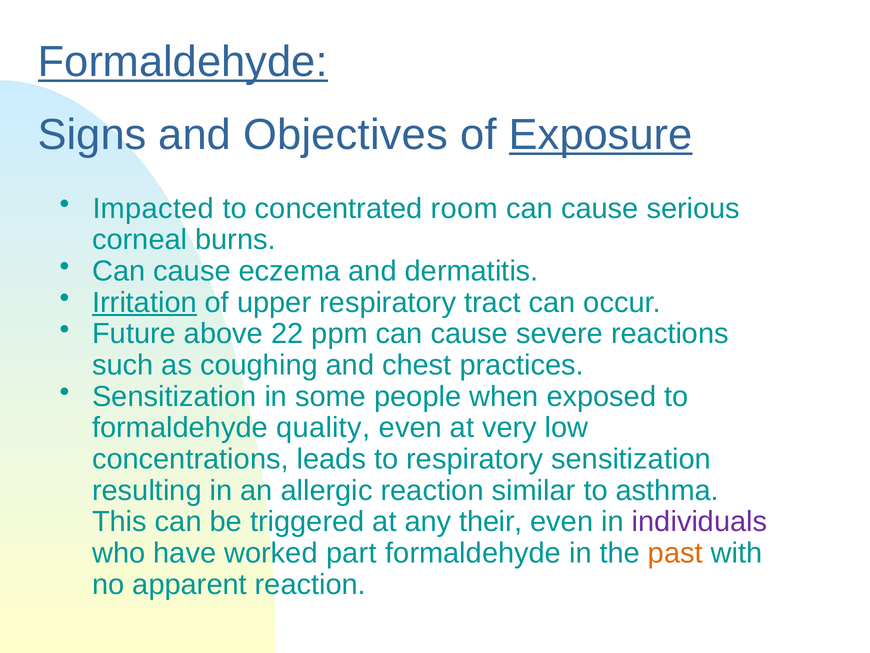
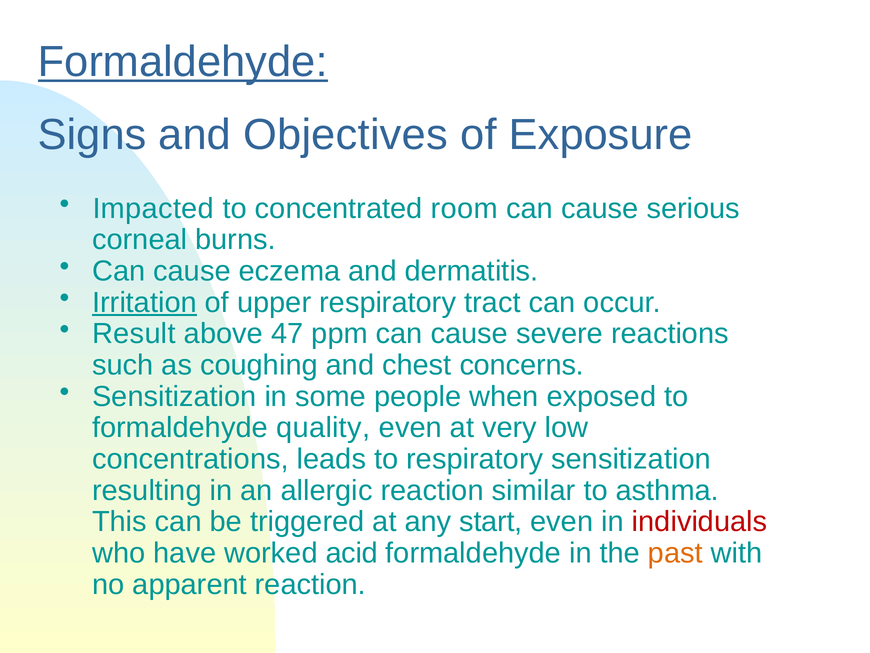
Exposure underline: present -> none (601, 135)
Future: Future -> Result (134, 334)
22: 22 -> 47 (287, 334)
practices: practices -> concerns (522, 365)
their: their -> start (491, 521)
individuals colour: purple -> red (700, 521)
part: part -> acid (352, 553)
